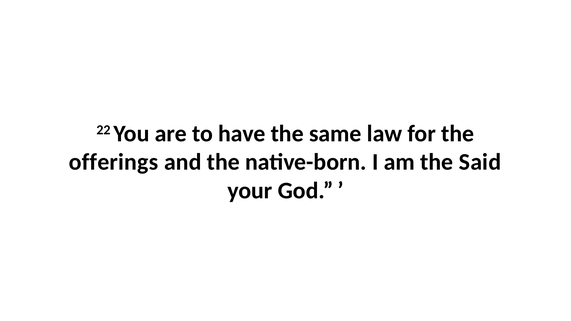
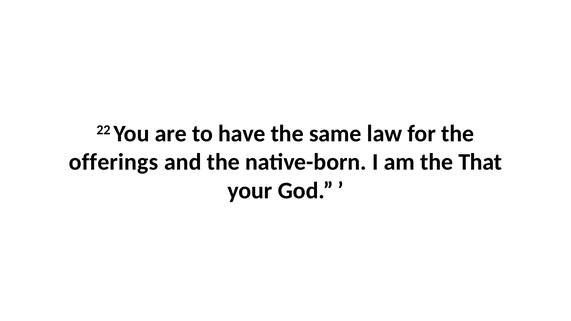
Said: Said -> That (480, 162)
